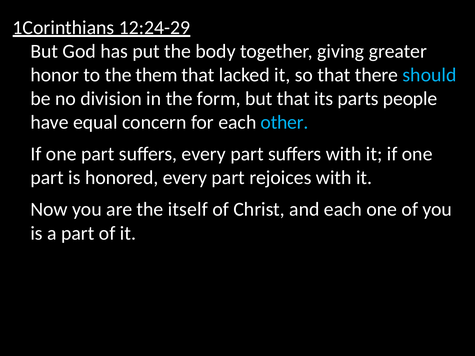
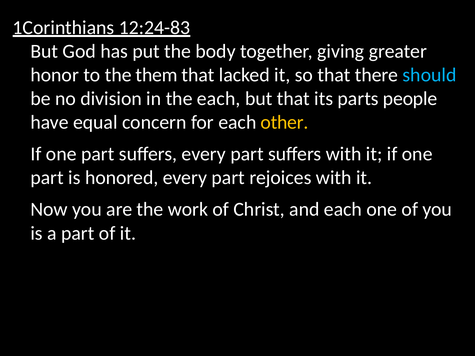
12:24-29: 12:24-29 -> 12:24-83 (155, 28)
the form: form -> each (219, 99)
other colour: light blue -> yellow (285, 123)
itself: itself -> work (188, 210)
